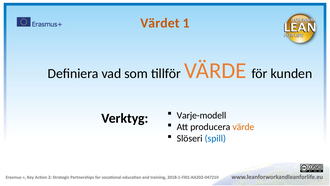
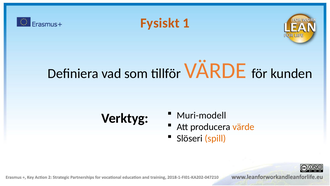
Värdet: Värdet -> Fysiskt (160, 23)
Varje-modell: Varje-modell -> Muri-modell (201, 115)
spill colour: blue -> orange (215, 138)
